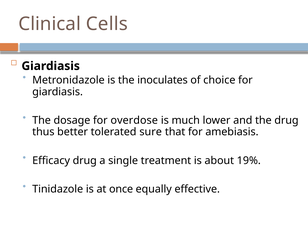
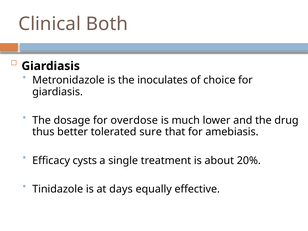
Cells: Cells -> Both (107, 24)
Efficacy drug: drug -> cysts (85, 160)
19%: 19% -> 20% (249, 160)
once: once -> days (121, 189)
